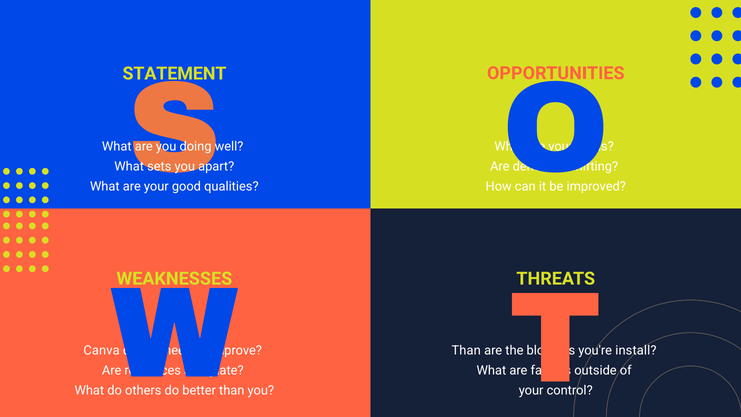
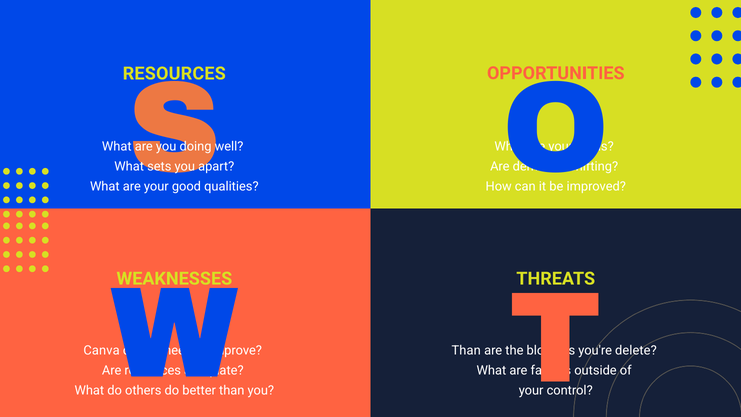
STATEMENT: STATEMENT -> RESOURCES (174, 73)
install: install -> delete (636, 350)
